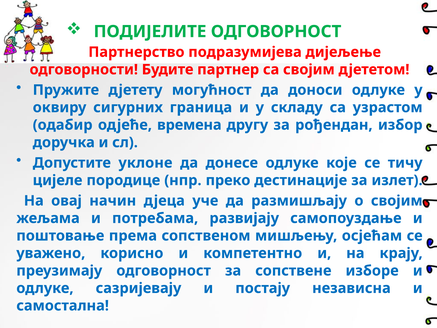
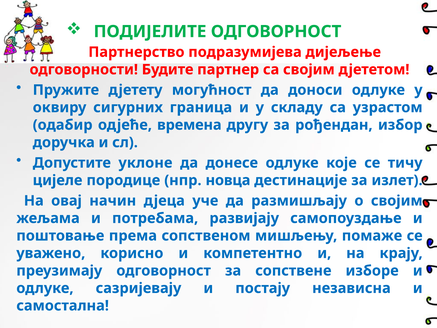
преко: преко -> новца (228, 180)
осјећам: осјећам -> помаже (372, 236)
